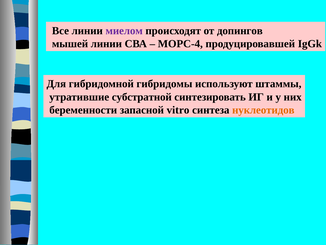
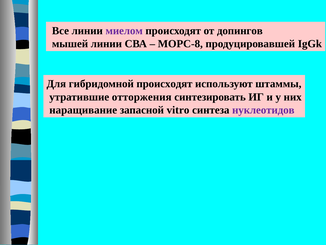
МОРС-4: МОРС-4 -> МОРС-8 (180, 44)
гибридомной гибридомы: гибридомы -> происходят (164, 84)
субстратной: субстратной -> отторжения (142, 97)
беременности: беременности -> наращивание (83, 110)
нуклеотидов colour: orange -> purple (263, 110)
